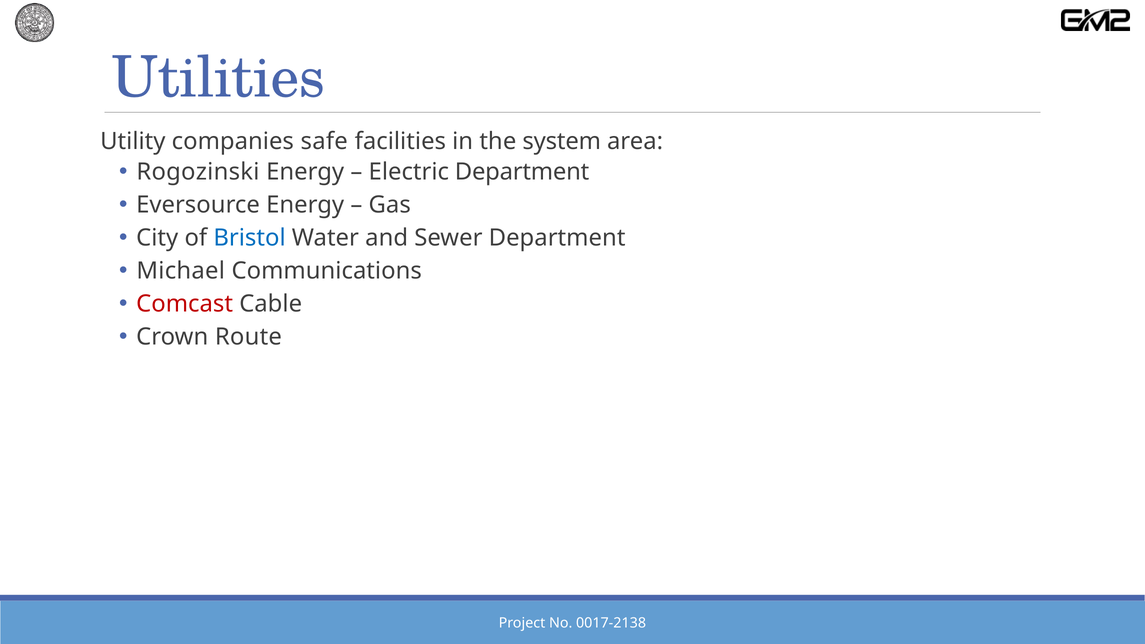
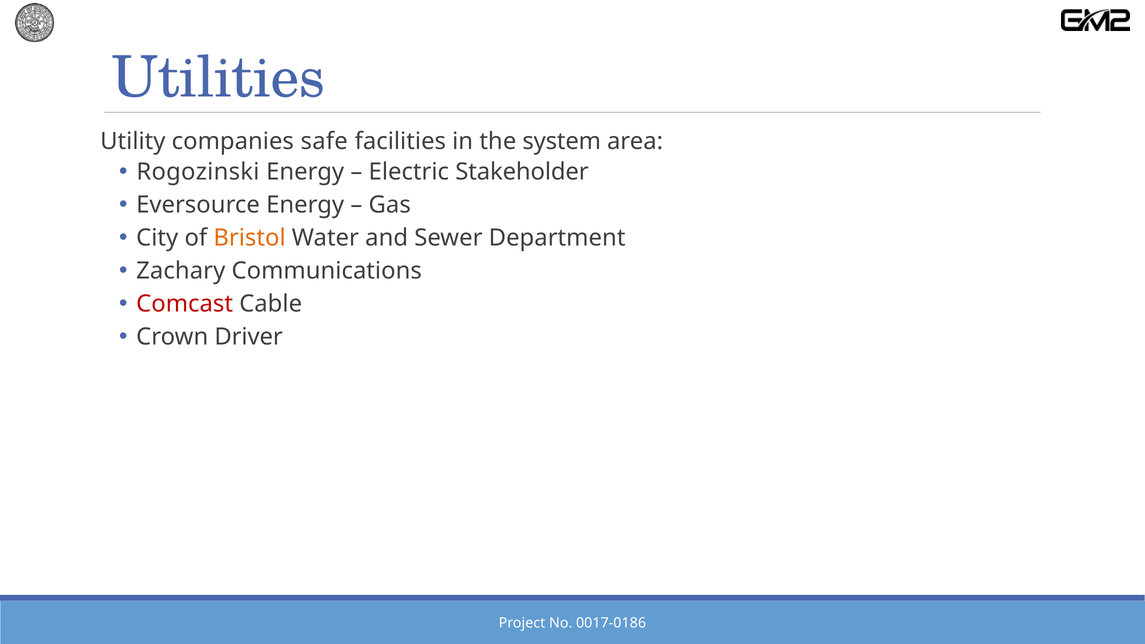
Electric Department: Department -> Stakeholder (522, 172)
Bristol colour: blue -> orange (250, 238)
Michael: Michael -> Zachary (181, 271)
Route: Route -> Driver (249, 337)
0017-2138: 0017-2138 -> 0017-0186 (611, 623)
